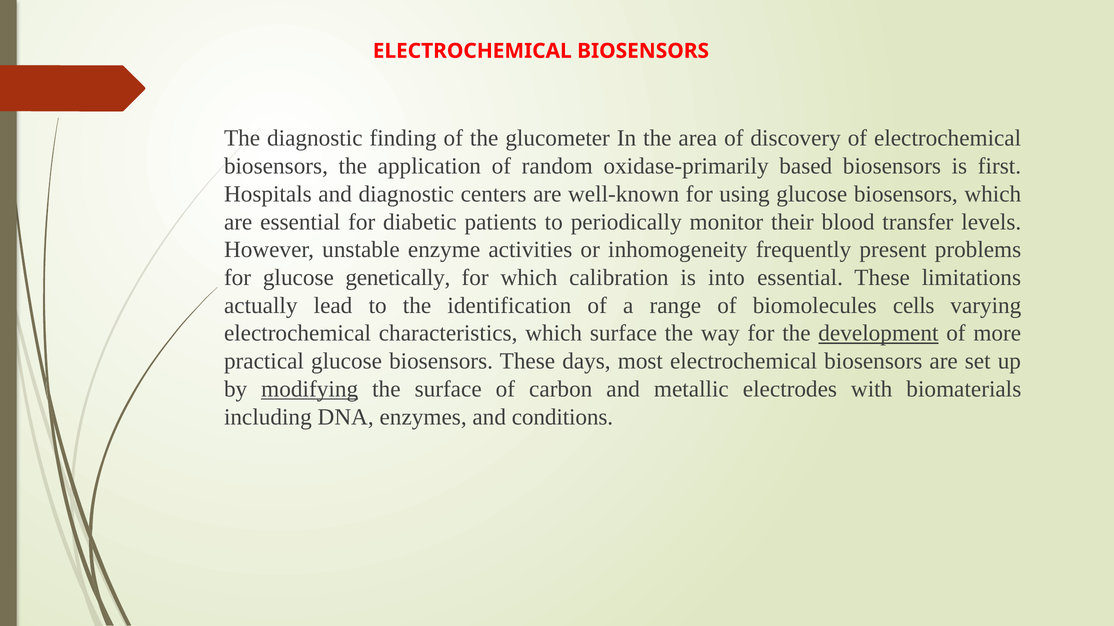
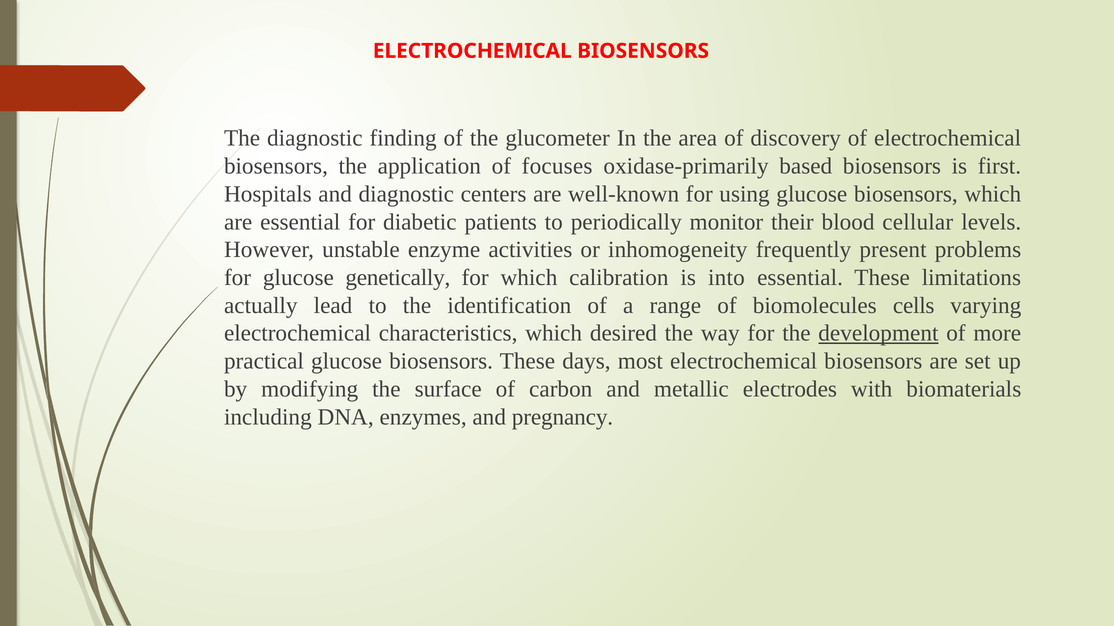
random: random -> focuses (557, 166)
transfer: transfer -> cellular (918, 222)
which surface: surface -> desired (623, 334)
modifying underline: present -> none (310, 389)
conditions: conditions -> pregnancy (562, 417)
